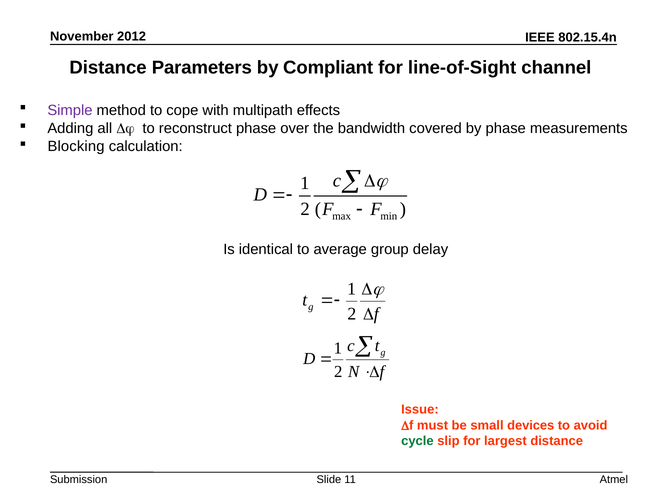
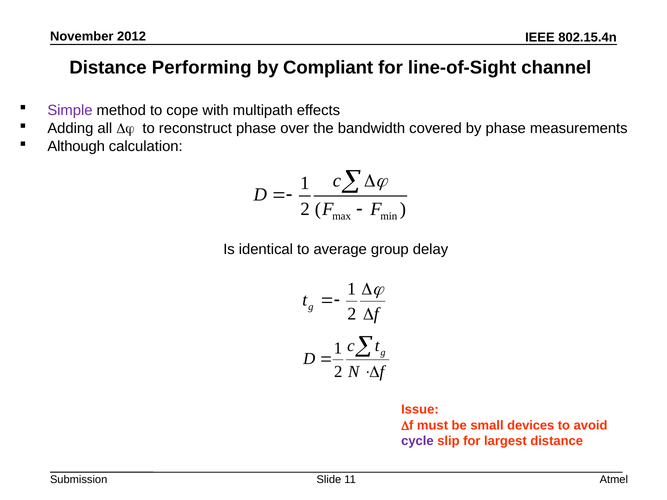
Parameters: Parameters -> Performing (202, 68)
Blocking: Blocking -> Although (76, 147)
cycle colour: green -> purple (417, 441)
